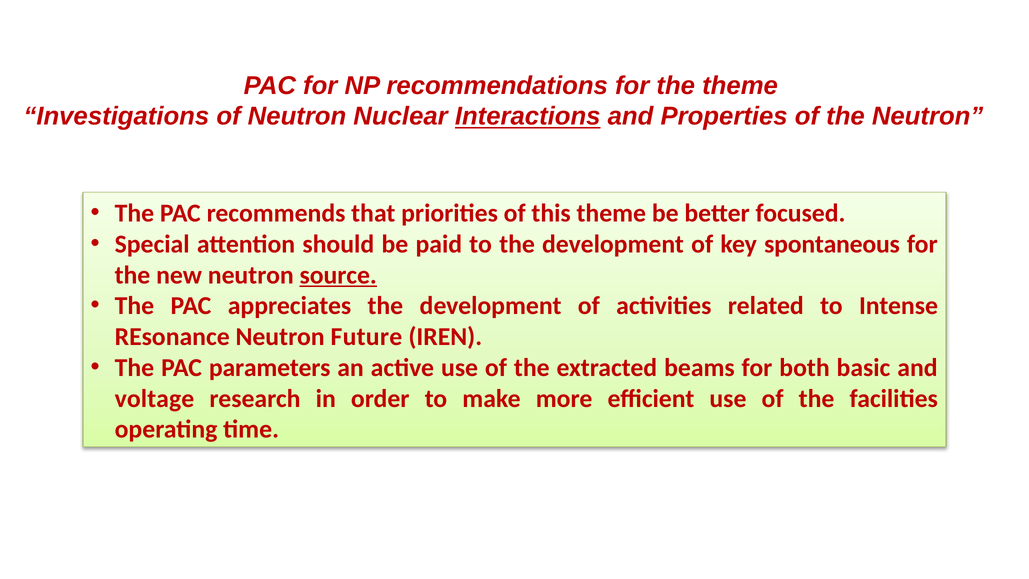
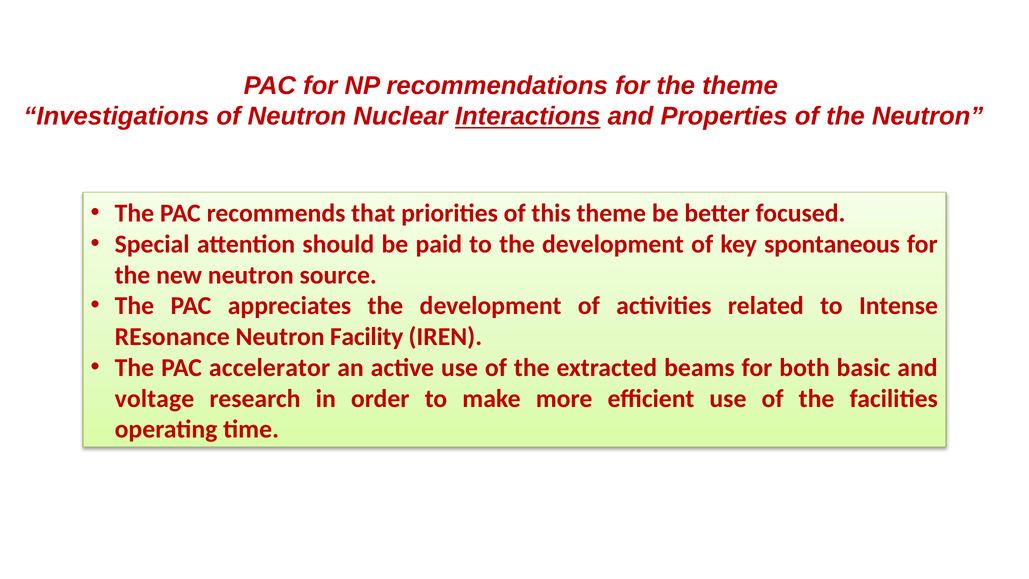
source underline: present -> none (338, 275)
Future: Future -> Facility (367, 337)
parameters: parameters -> accelerator (270, 368)
